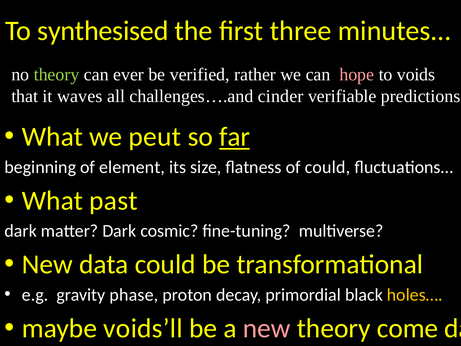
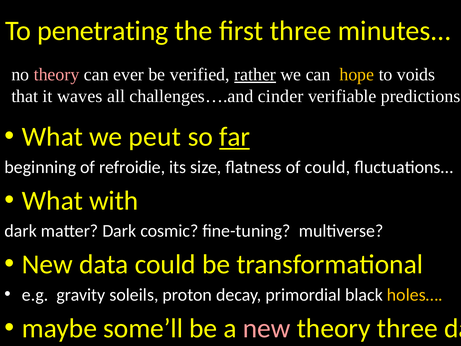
synthesised: synthesised -> penetrating (103, 31)
theory colour: light green -> pink (57, 75)
rather underline: none -> present (255, 75)
hope colour: pink -> yellow (357, 75)
element: element -> refroidie (132, 167)
past: past -> with (114, 201)
phase: phase -> soleils (134, 295)
voids’ll: voids’ll -> some’ll (143, 328)
theory come: come -> three (407, 328)
